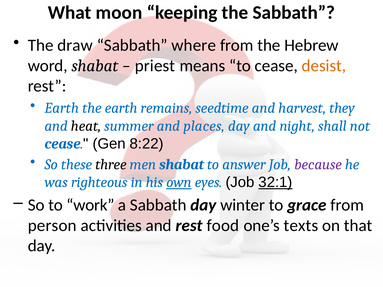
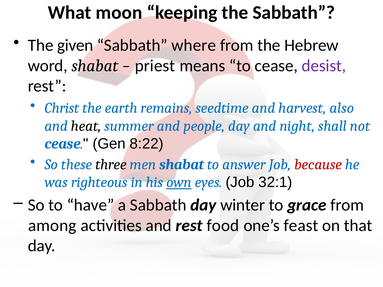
draw: draw -> given (75, 45)
desist colour: orange -> purple (324, 66)
Earth: Earth -> Christ (62, 108)
they: they -> also (342, 108)
places: places -> people (204, 126)
because colour: purple -> red (318, 165)
32:1 underline: present -> none (275, 182)
work: work -> have (90, 205)
person: person -> among (52, 226)
texts: texts -> feast (301, 226)
